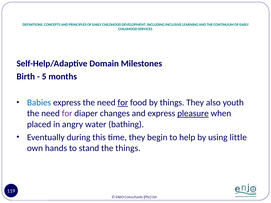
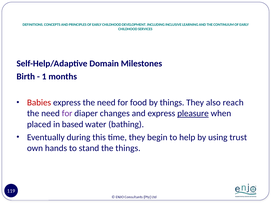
5: 5 -> 1 (44, 77)
Babies colour: blue -> red (39, 103)
for underline: present -> none (123, 103)
youth: youth -> reach (233, 103)
angry: angry -> based (73, 124)
little: little -> trust (238, 137)
